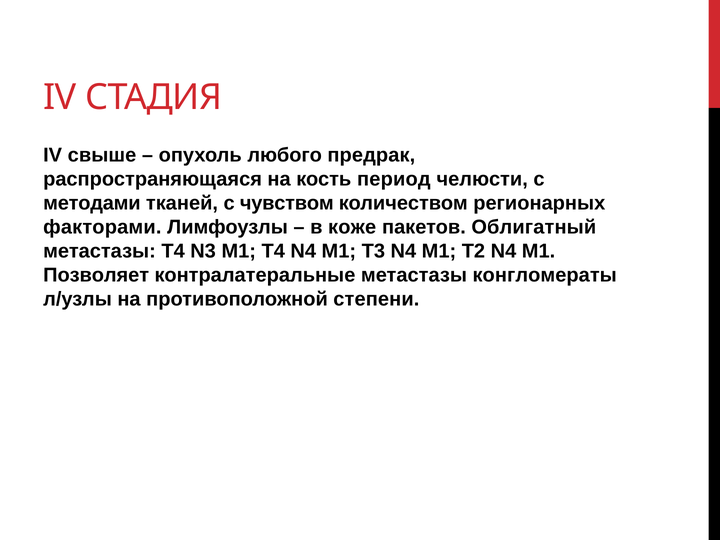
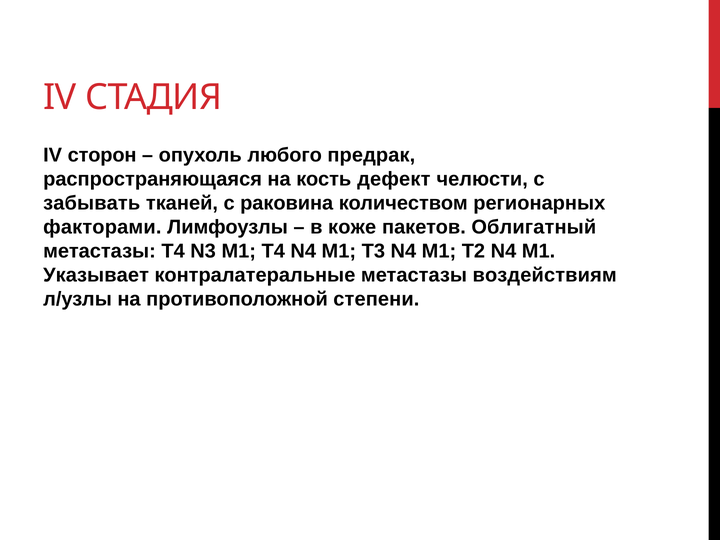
свыше: свыше -> сторон (102, 155)
период: период -> дефект (394, 179)
методами: методами -> забывать (92, 203)
чувством: чувством -> раковина (287, 203)
Позволяет: Позволяет -> Указывает (96, 275)
конгломераты: конгломераты -> воздействиям (545, 275)
